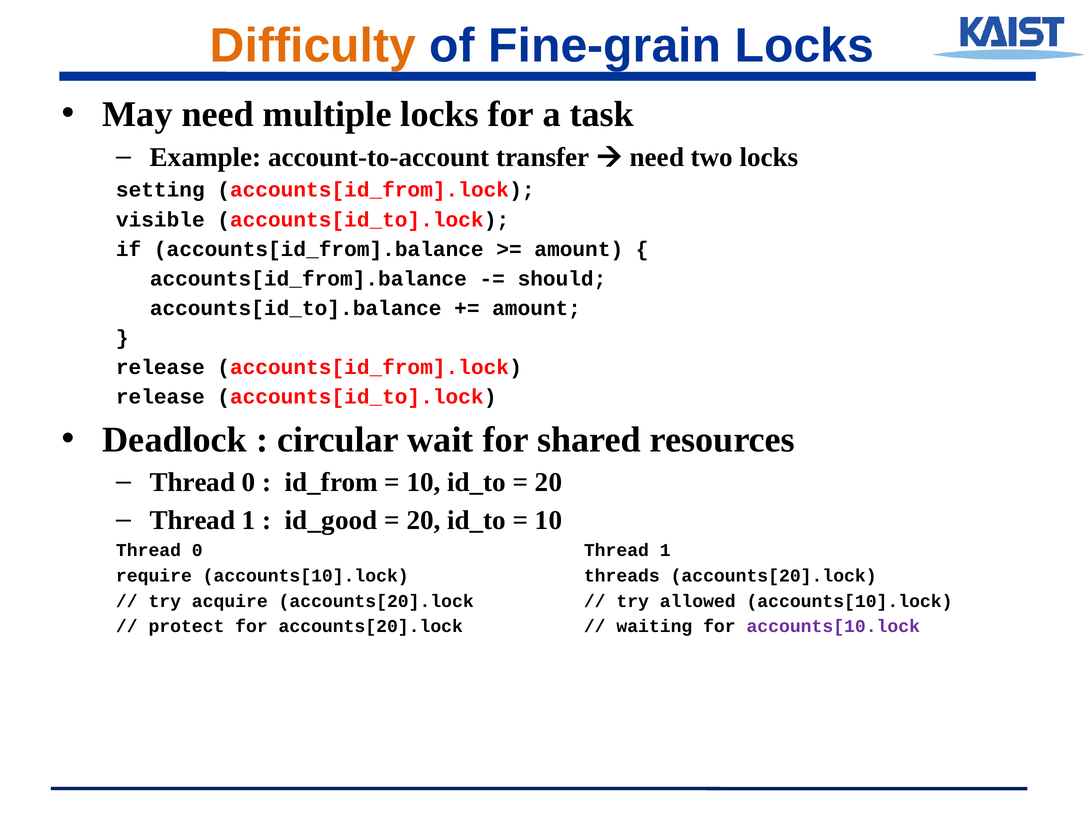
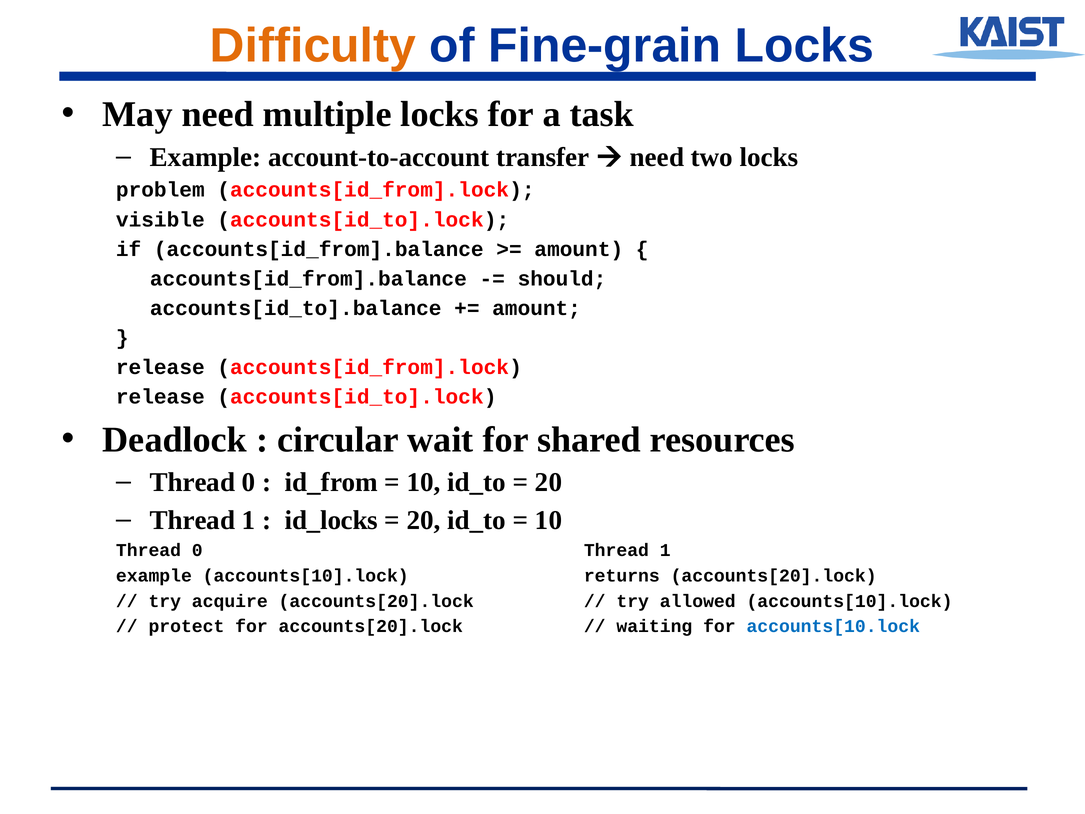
setting: setting -> problem (160, 190)
id_good: id_good -> id_locks (331, 520)
require: require -> example (154, 576)
threads: threads -> returns (622, 576)
accounts[10.lock colour: purple -> blue (833, 626)
